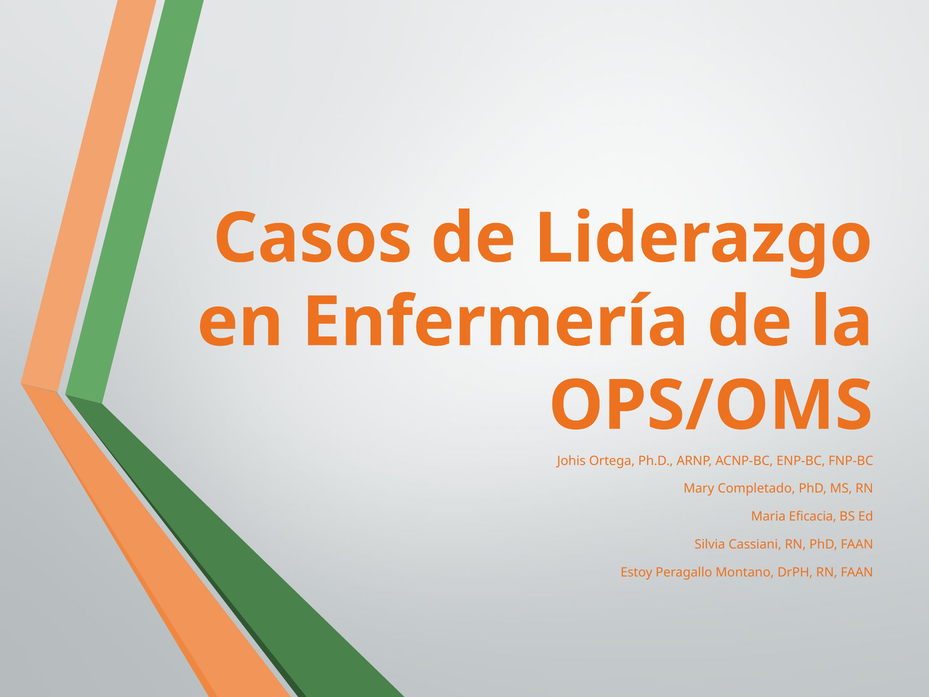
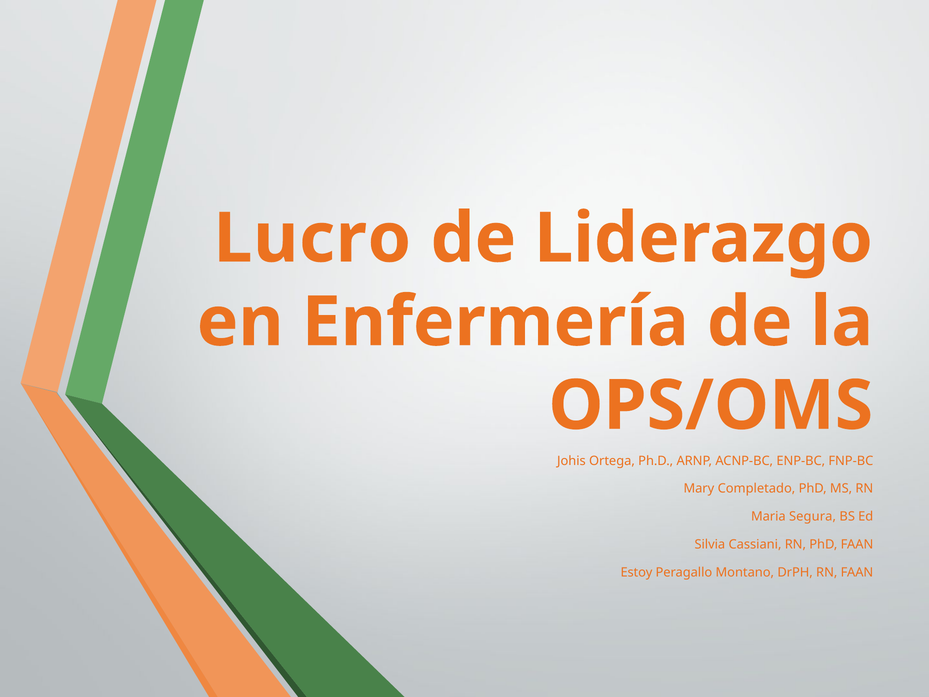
Casos: Casos -> Lucro (312, 238)
Eficacia: Eficacia -> Segura (813, 516)
